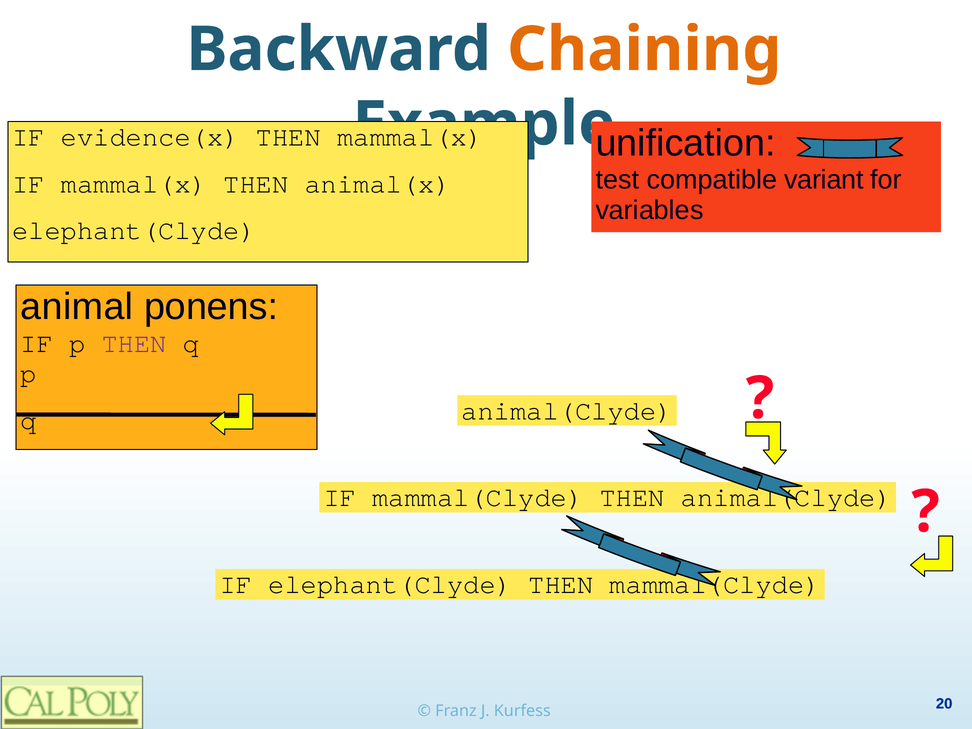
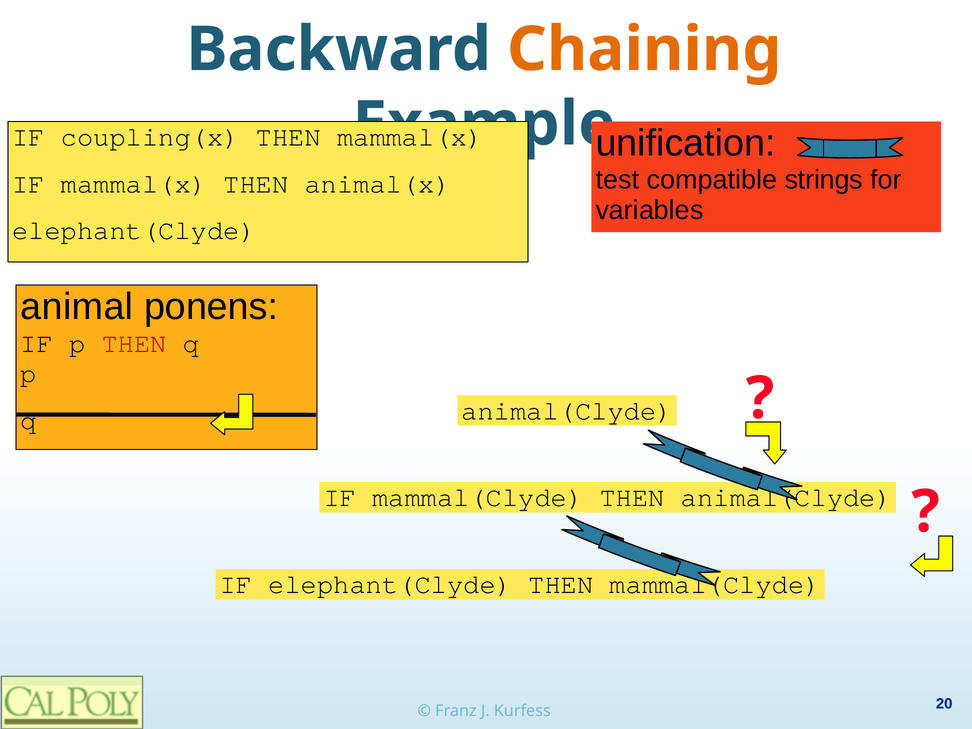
evidence(x: evidence(x -> coupling(x (150, 137)
variant: variant -> strings (824, 180)
THEN colour: purple -> red (134, 343)
